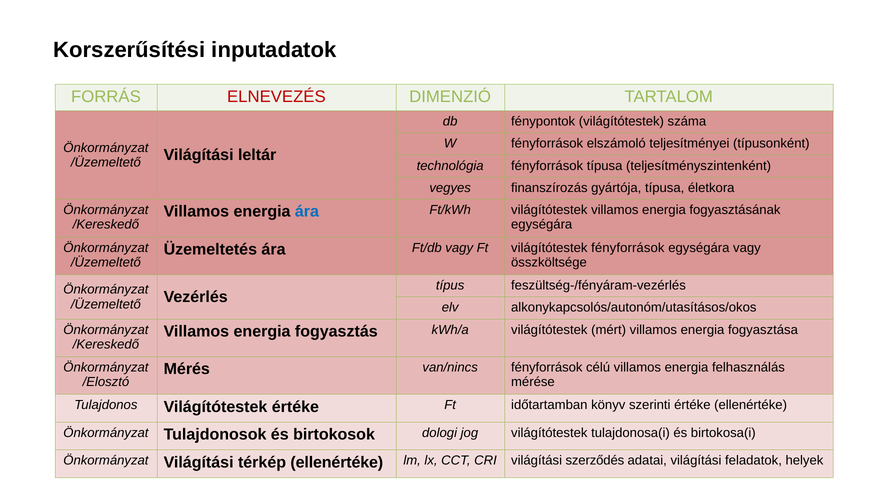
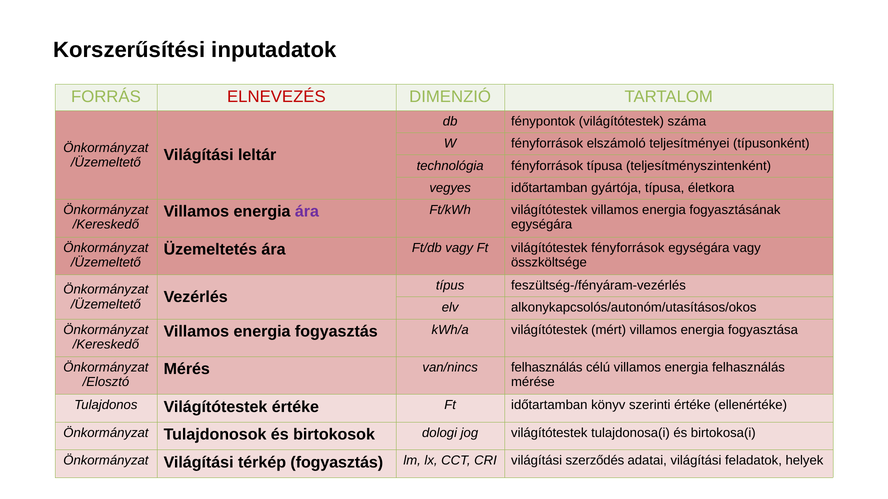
vegyes finanszírozás: finanszírozás -> időtartamban (549, 188)
ára colour: blue -> purple (307, 212)
van/nincs fényforrások: fényforrások -> felhasználás (547, 368)
térkép ellenértéke: ellenértéke -> fogyasztás (337, 463)
